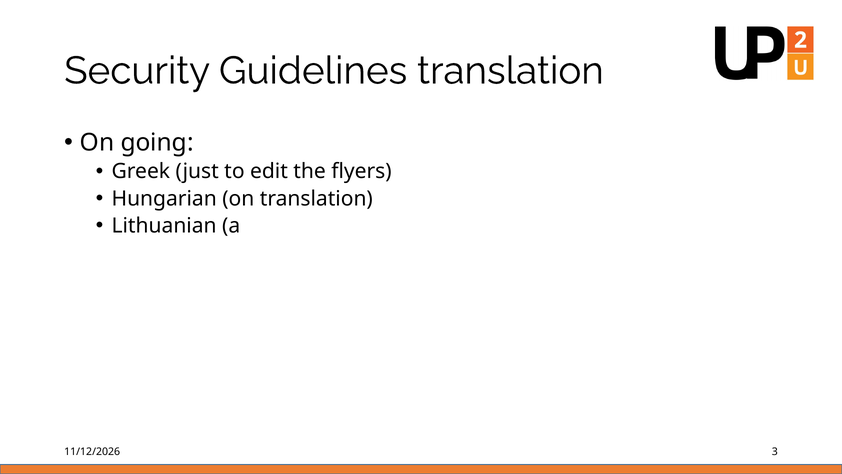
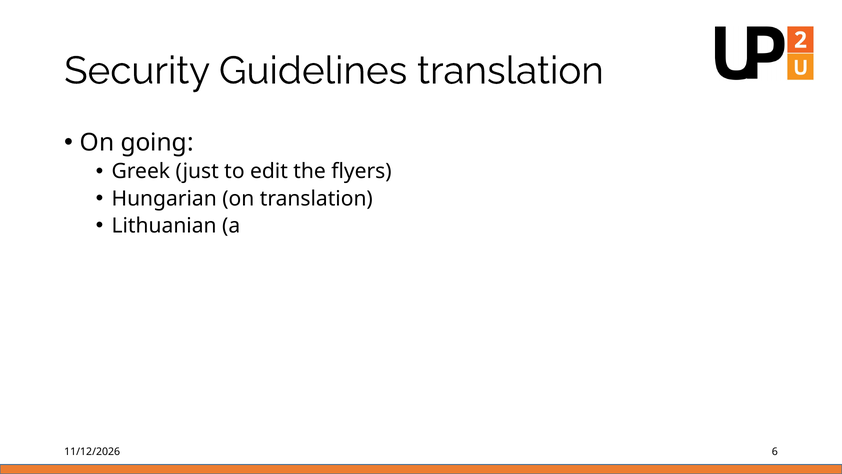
3: 3 -> 6 (775, 451)
